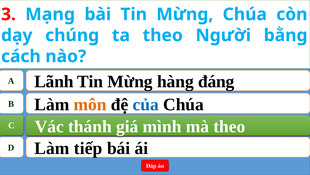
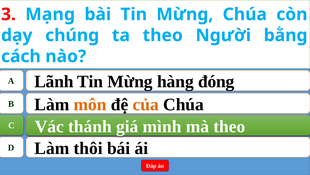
đáng: đáng -> đóng (216, 81)
của colour: blue -> orange (146, 104)
tiếp: tiếp -> thôi (88, 148)
